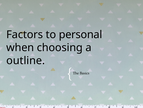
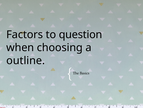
personal: personal -> question (81, 34)
